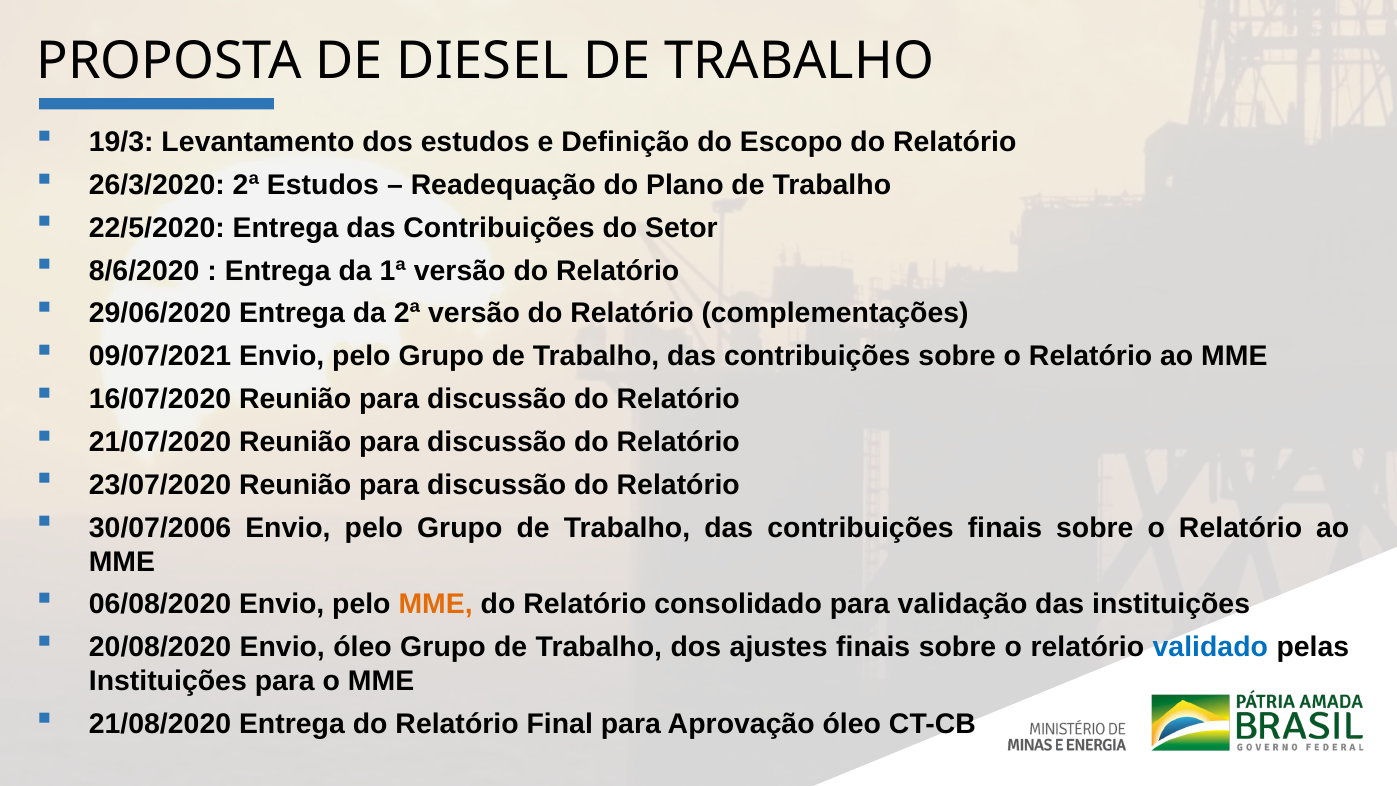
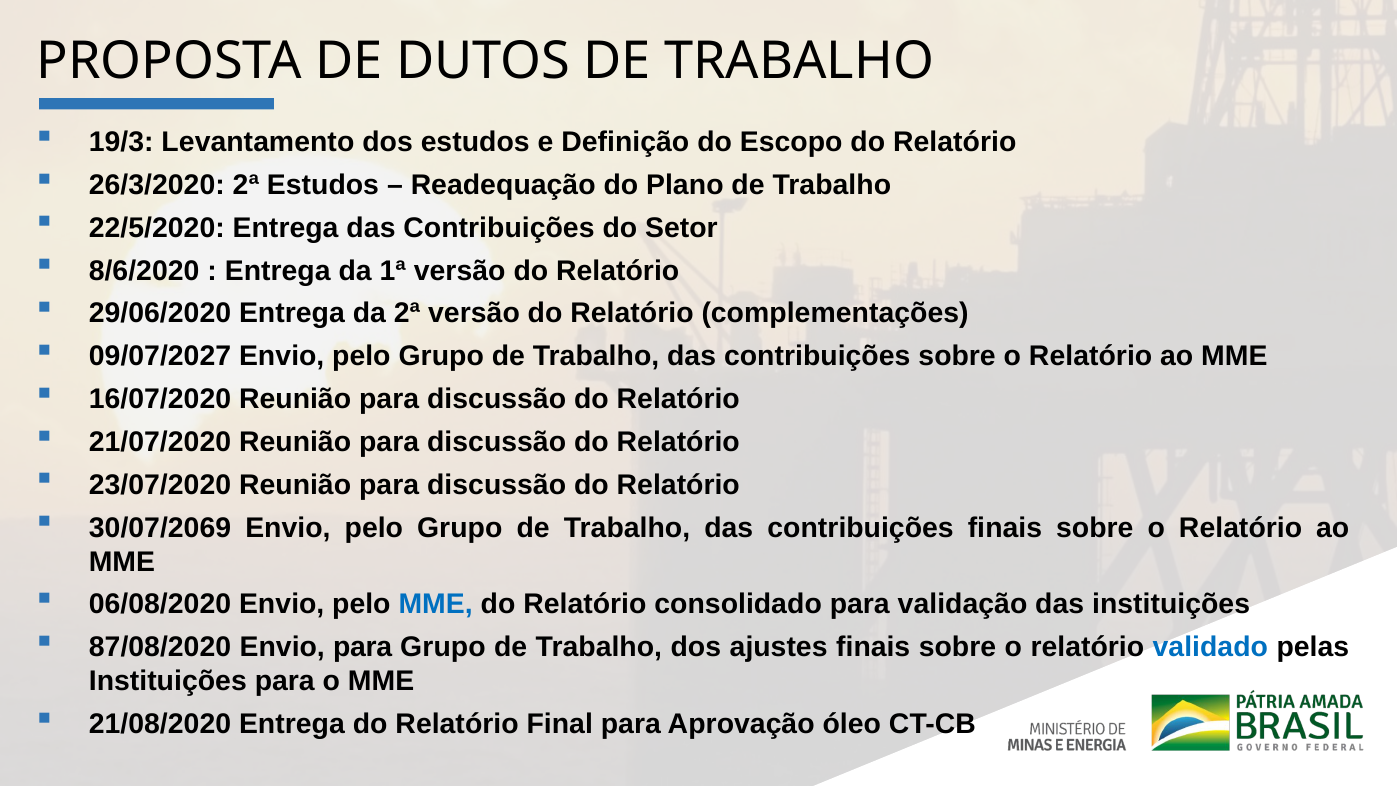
DIESEL: DIESEL -> DUTOS (483, 61)
09/07/2021: 09/07/2021 -> 09/07/2027 (160, 356)
30/07/2006: 30/07/2006 -> 30/07/2069 (160, 528)
MME colour: orange -> blue (436, 604)
20/08/2020: 20/08/2020 -> 87/08/2020 (160, 647)
Envio óleo: óleo -> para (363, 647)
